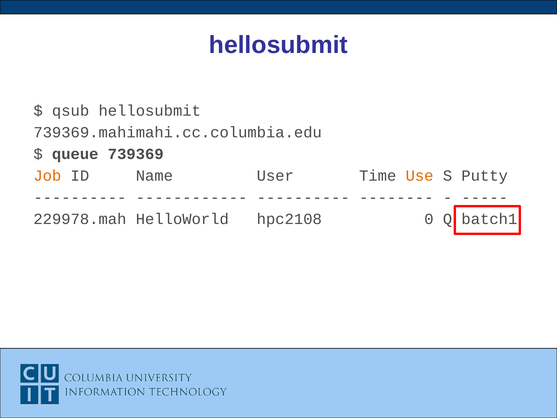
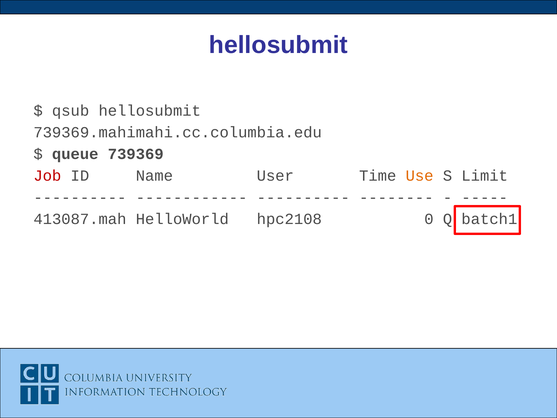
Job colour: orange -> red (47, 176)
Putty: Putty -> Limit (485, 176)
229978.mah: 229978.mah -> 413087.mah (80, 219)
